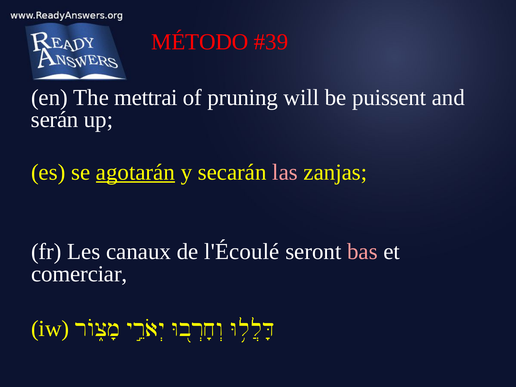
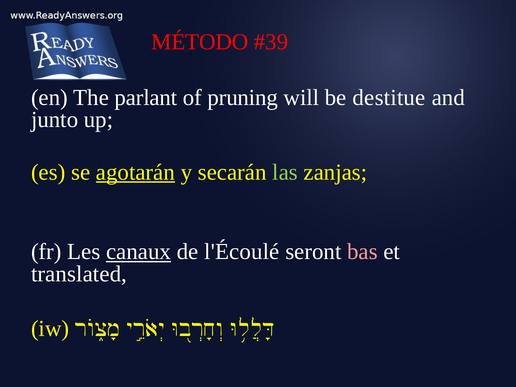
mettrai: mettrai -> parlant (146, 97)
puissent: puissent -> destitue (389, 97)
serán: serán -> junto (55, 119)
las colour: pink -> light green (285, 172)
canaux underline: none -> present (139, 252)
comerciar: comerciar -> translated (79, 274)
